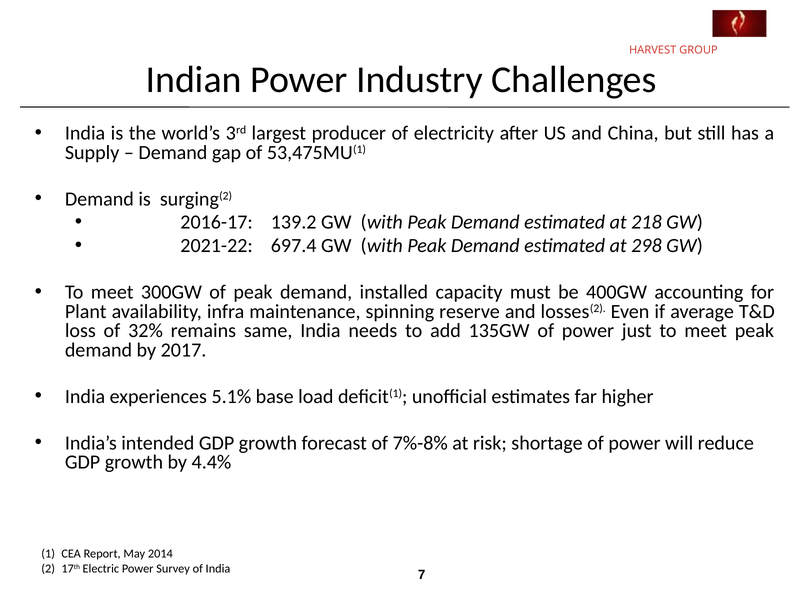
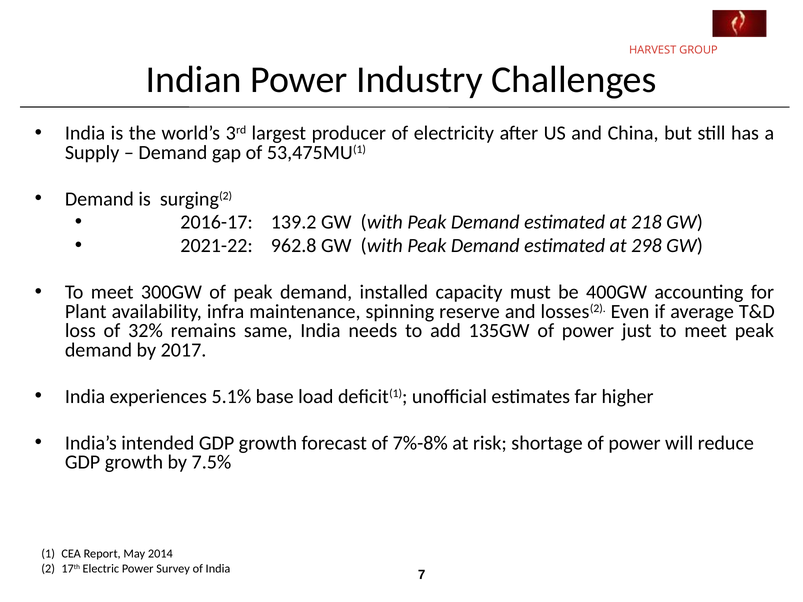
697.4: 697.4 -> 962.8 (294, 246)
4.4%: 4.4% -> 7.5% (211, 463)
